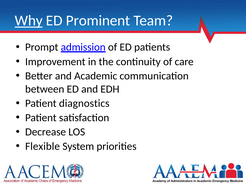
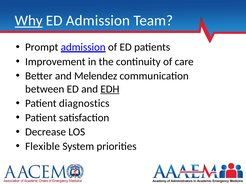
ED Prominent: Prominent -> Admission (98, 21)
Academic: Academic -> Melendez (96, 76)
EDH underline: none -> present (110, 89)
